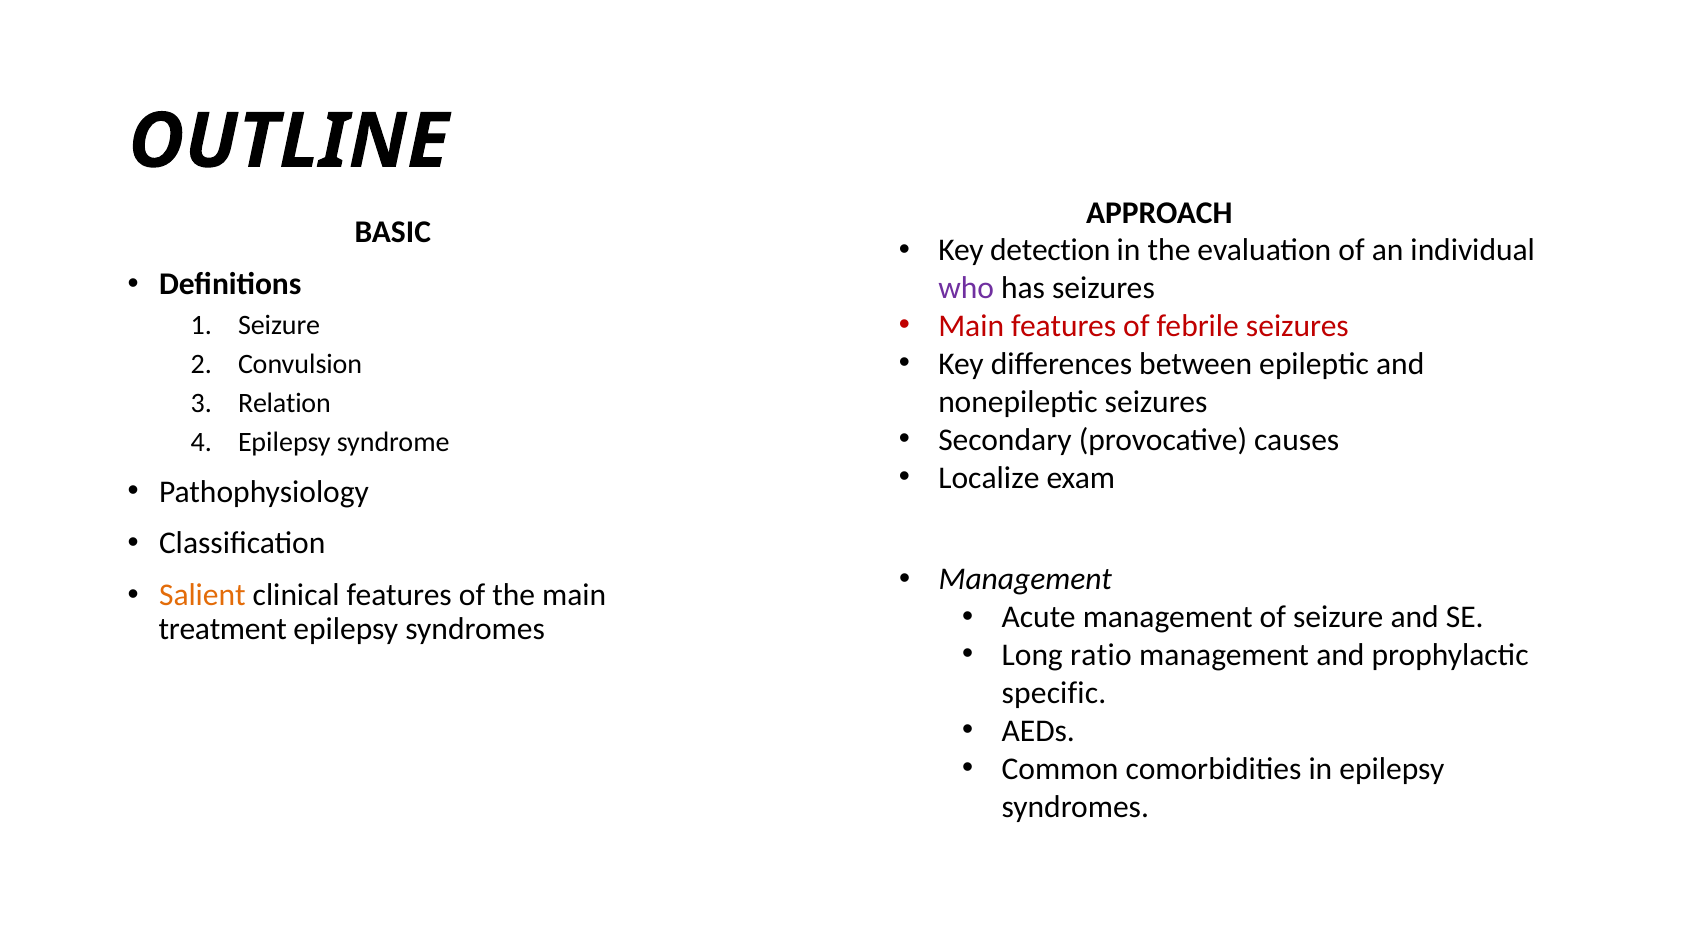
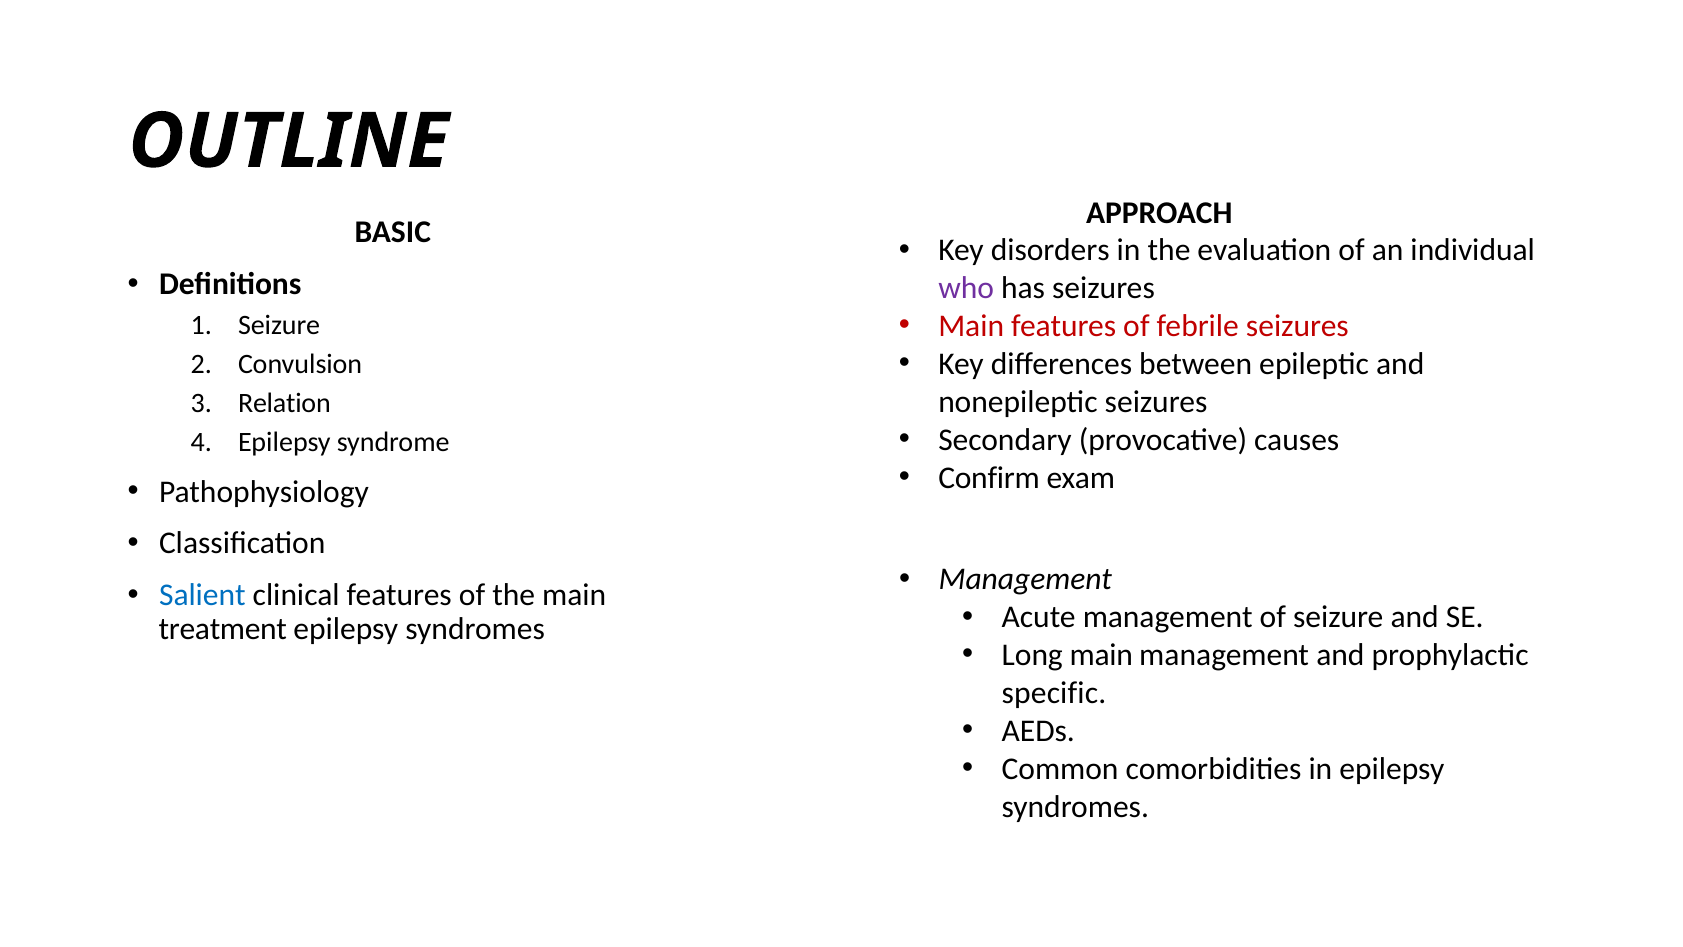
detection: detection -> disorders (1050, 250)
Localize: Localize -> Confirm (989, 478)
Salient colour: orange -> blue (202, 595)
Long ratio: ratio -> main (1101, 655)
